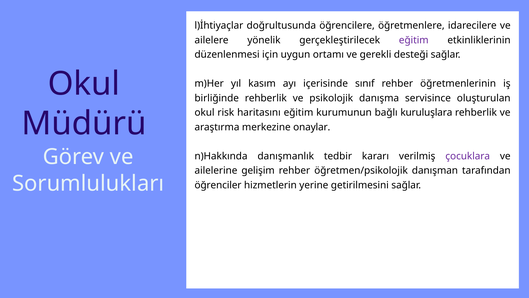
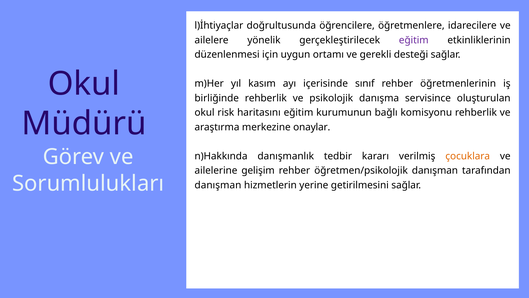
kuruluşlara: kuruluşlara -> komisyonu (426, 113)
çocuklara colour: purple -> orange (468, 156)
öğrenciler: öğrenciler -> danışman (218, 185)
